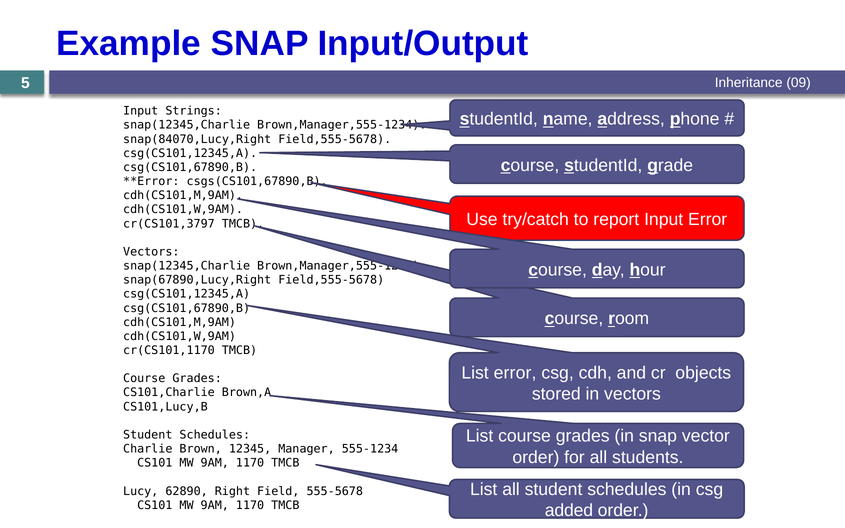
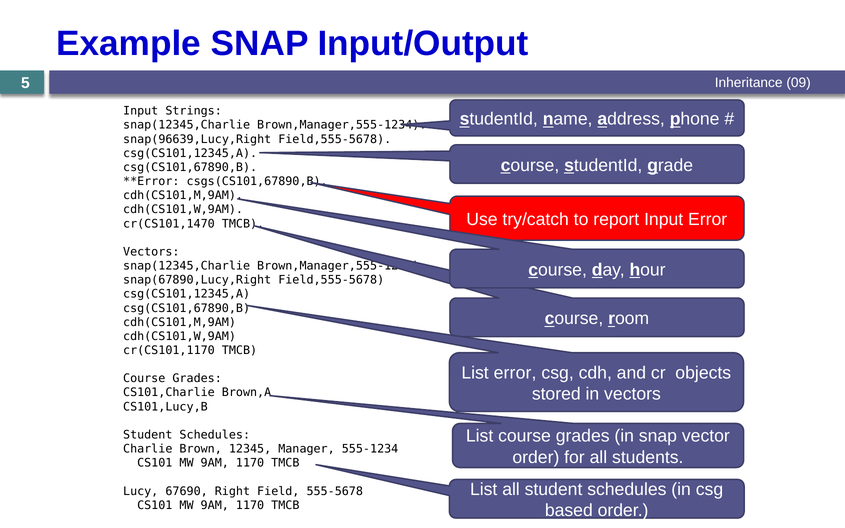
snap(84070,Lucy,Right: snap(84070,Lucy,Right -> snap(96639,Lucy,Right (197, 139)
cr(CS101,3797: cr(CS101,3797 -> cr(CS101,1470 (169, 224)
62890: 62890 -> 67690 (187, 491)
added: added -> based (569, 511)
